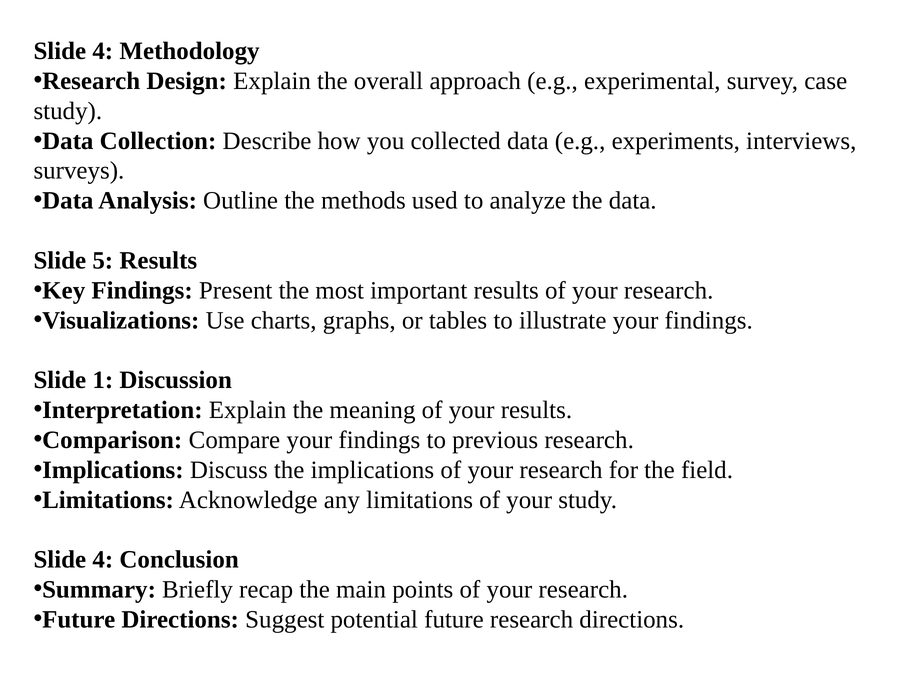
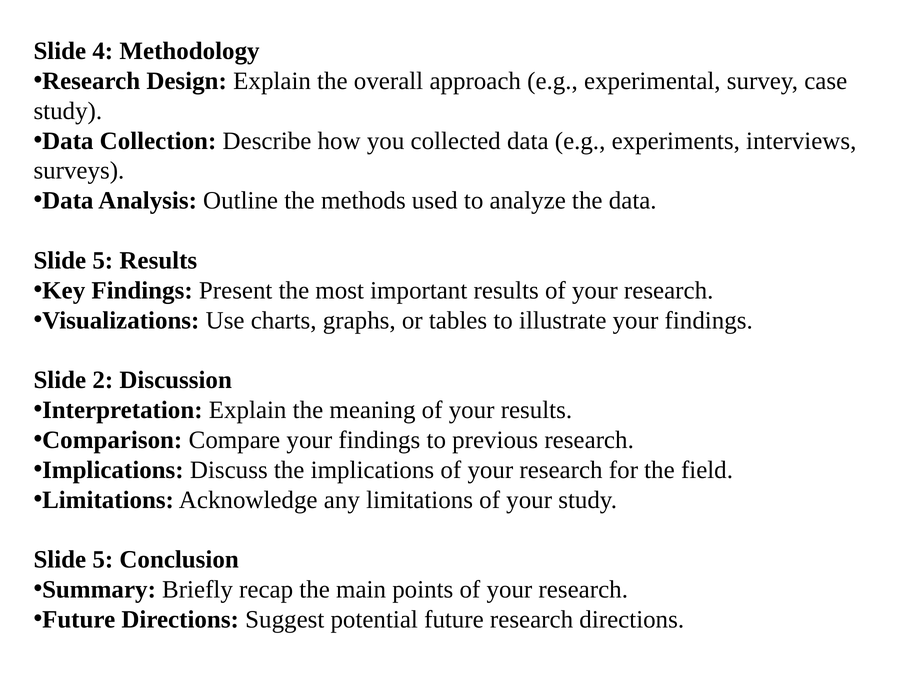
1: 1 -> 2 (103, 380)
4: 4 -> 5 (103, 560)
